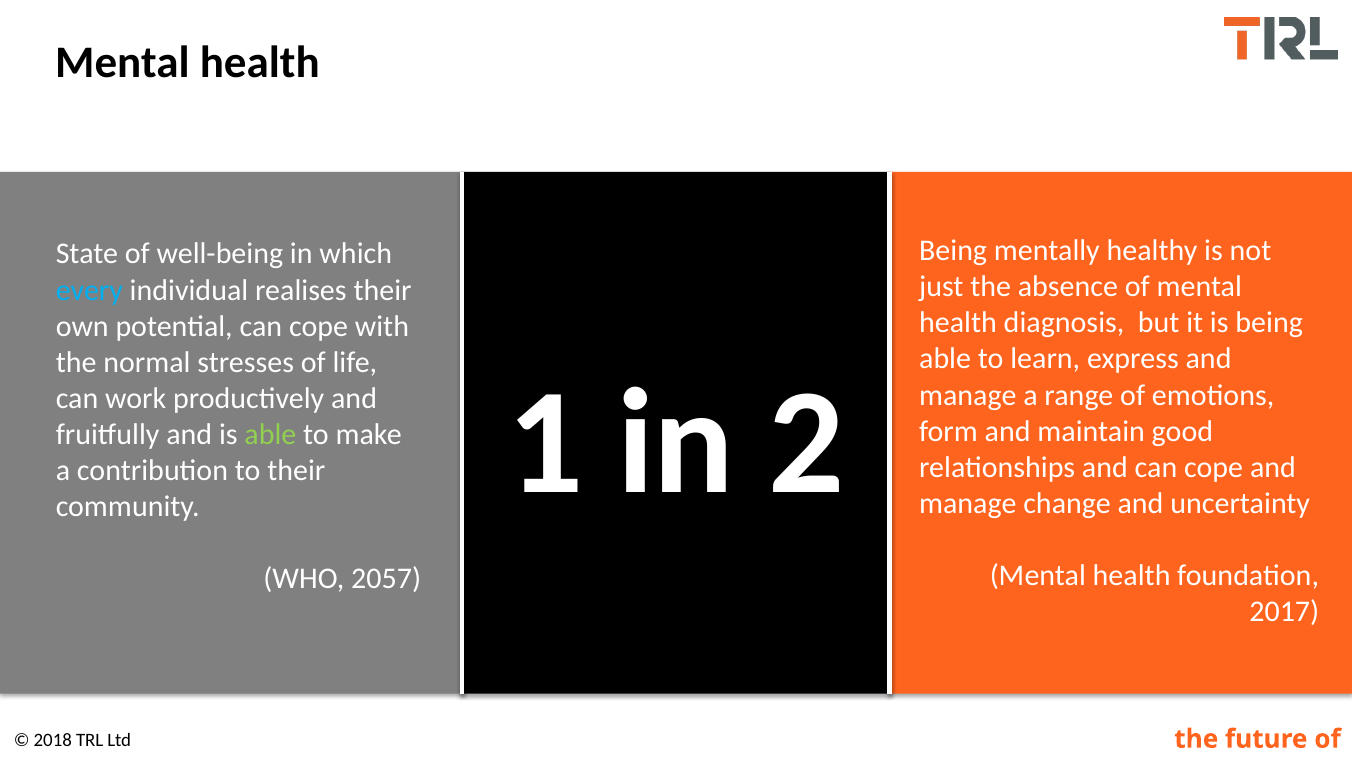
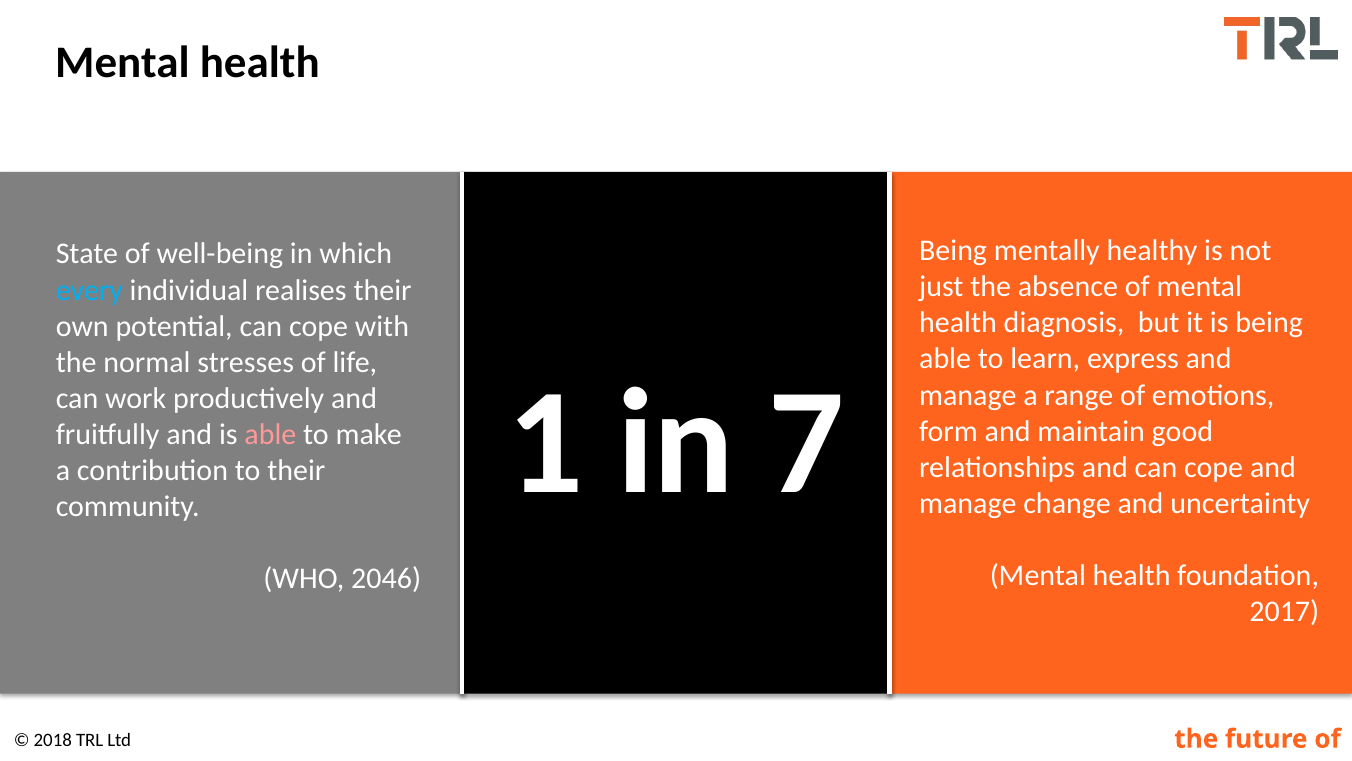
2: 2 -> 7 (806, 443)
able colour: light green -> pink (270, 434)
2057: 2057 -> 2046 (386, 579)
